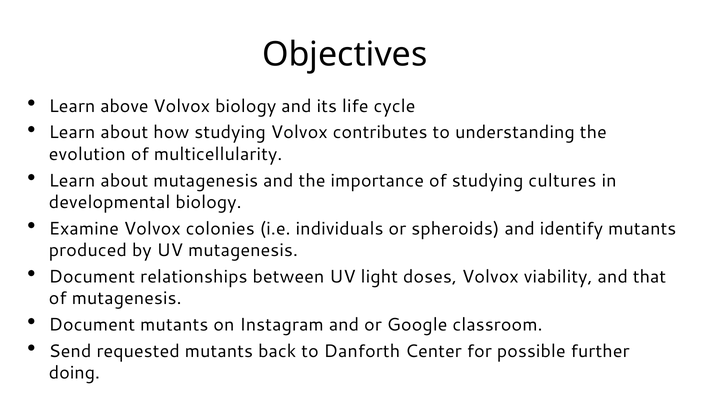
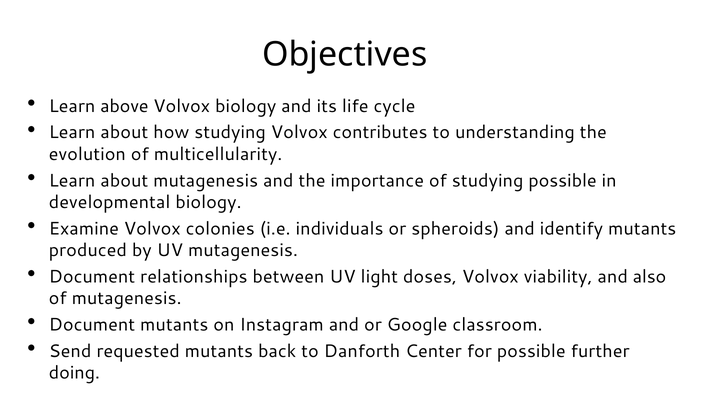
studying cultures: cultures -> possible (563, 180)
that: that -> also (649, 277)
